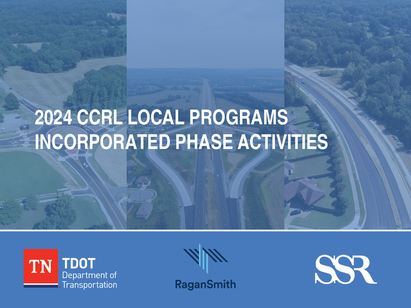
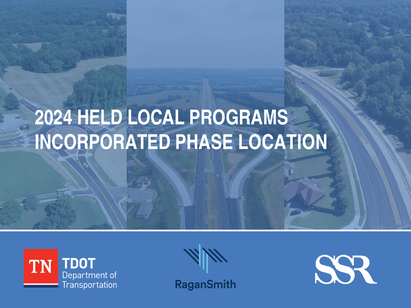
CCRL: CCRL -> HELD (100, 118)
ACTIVITIES: ACTIVITIES -> LOCATION (283, 143)
